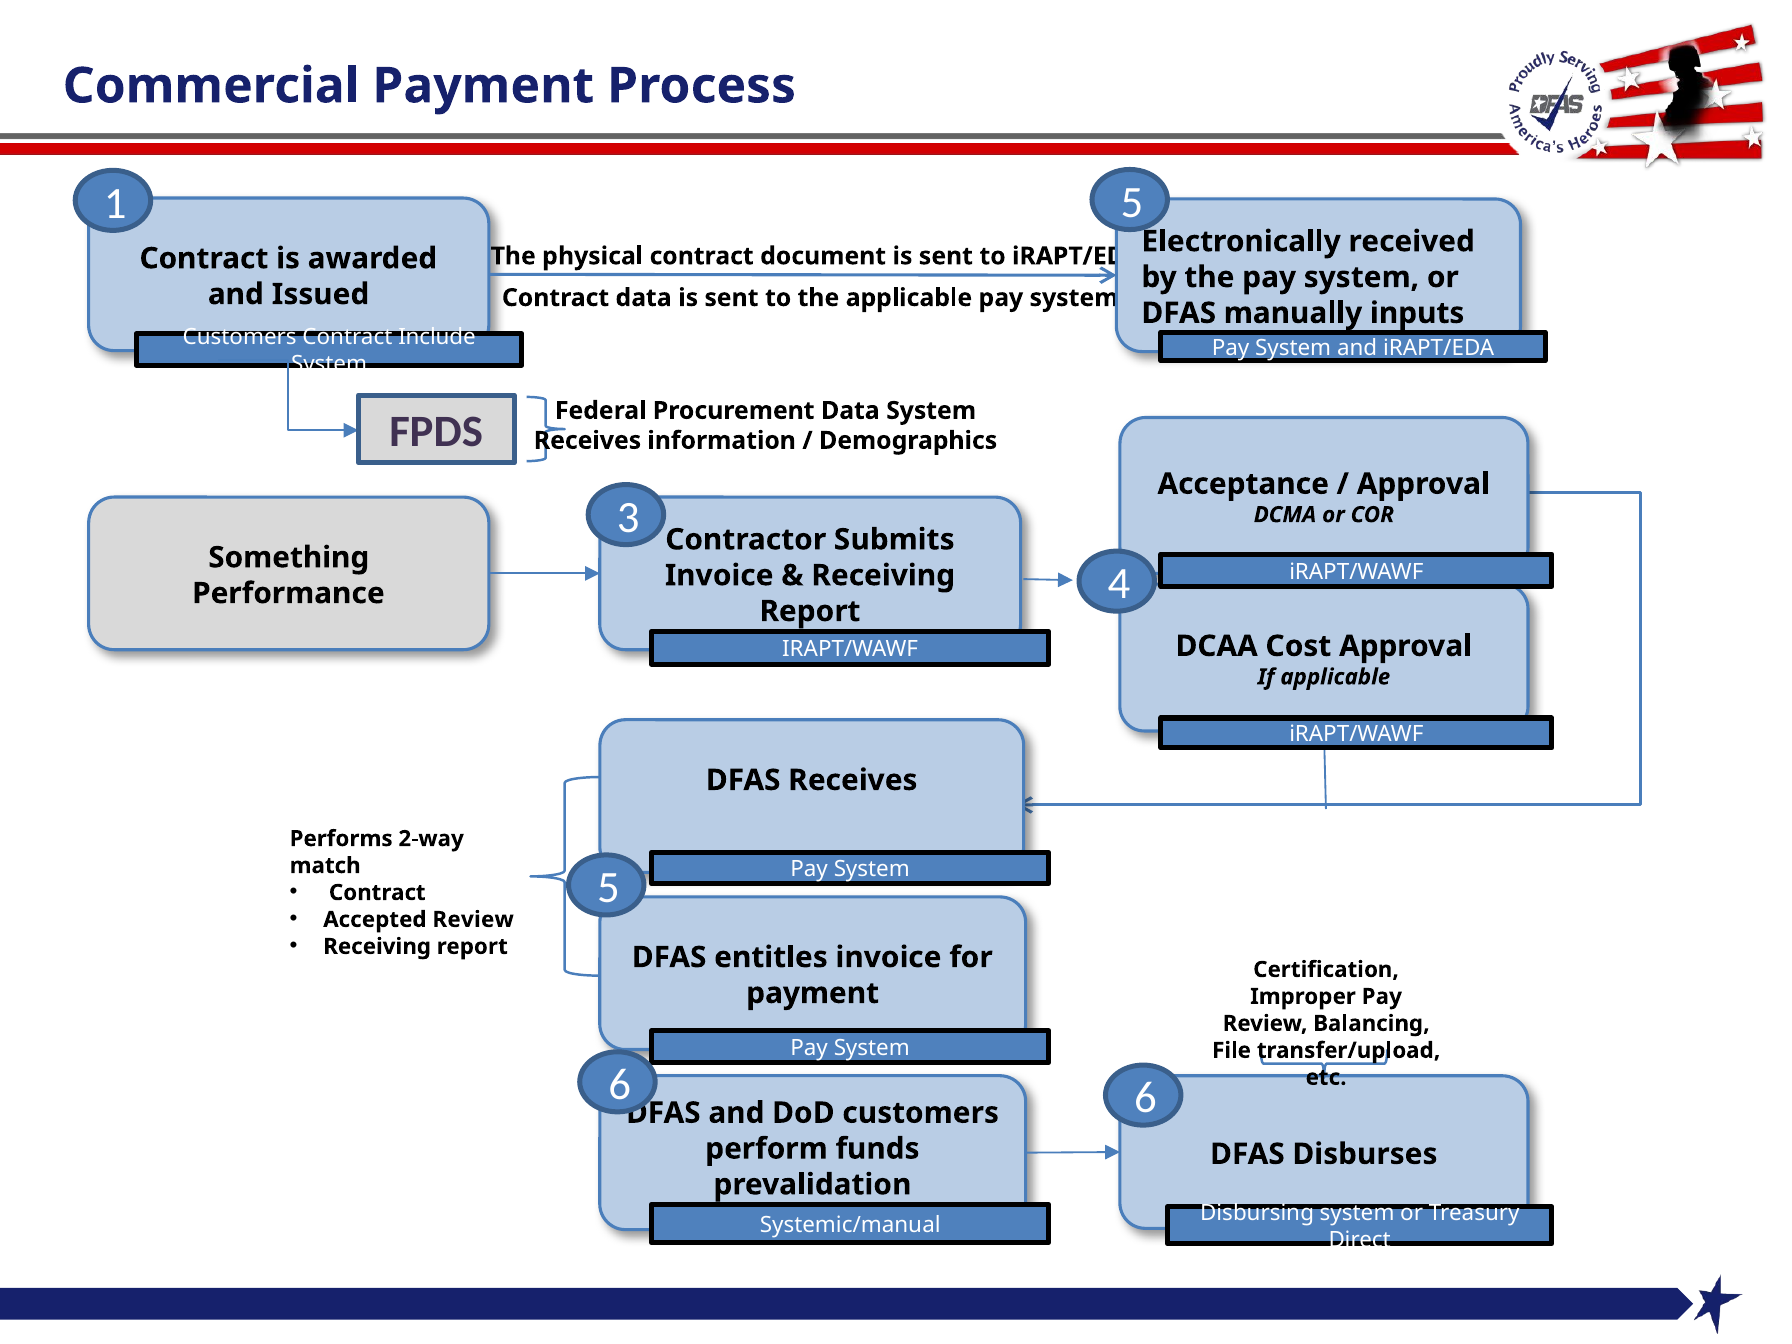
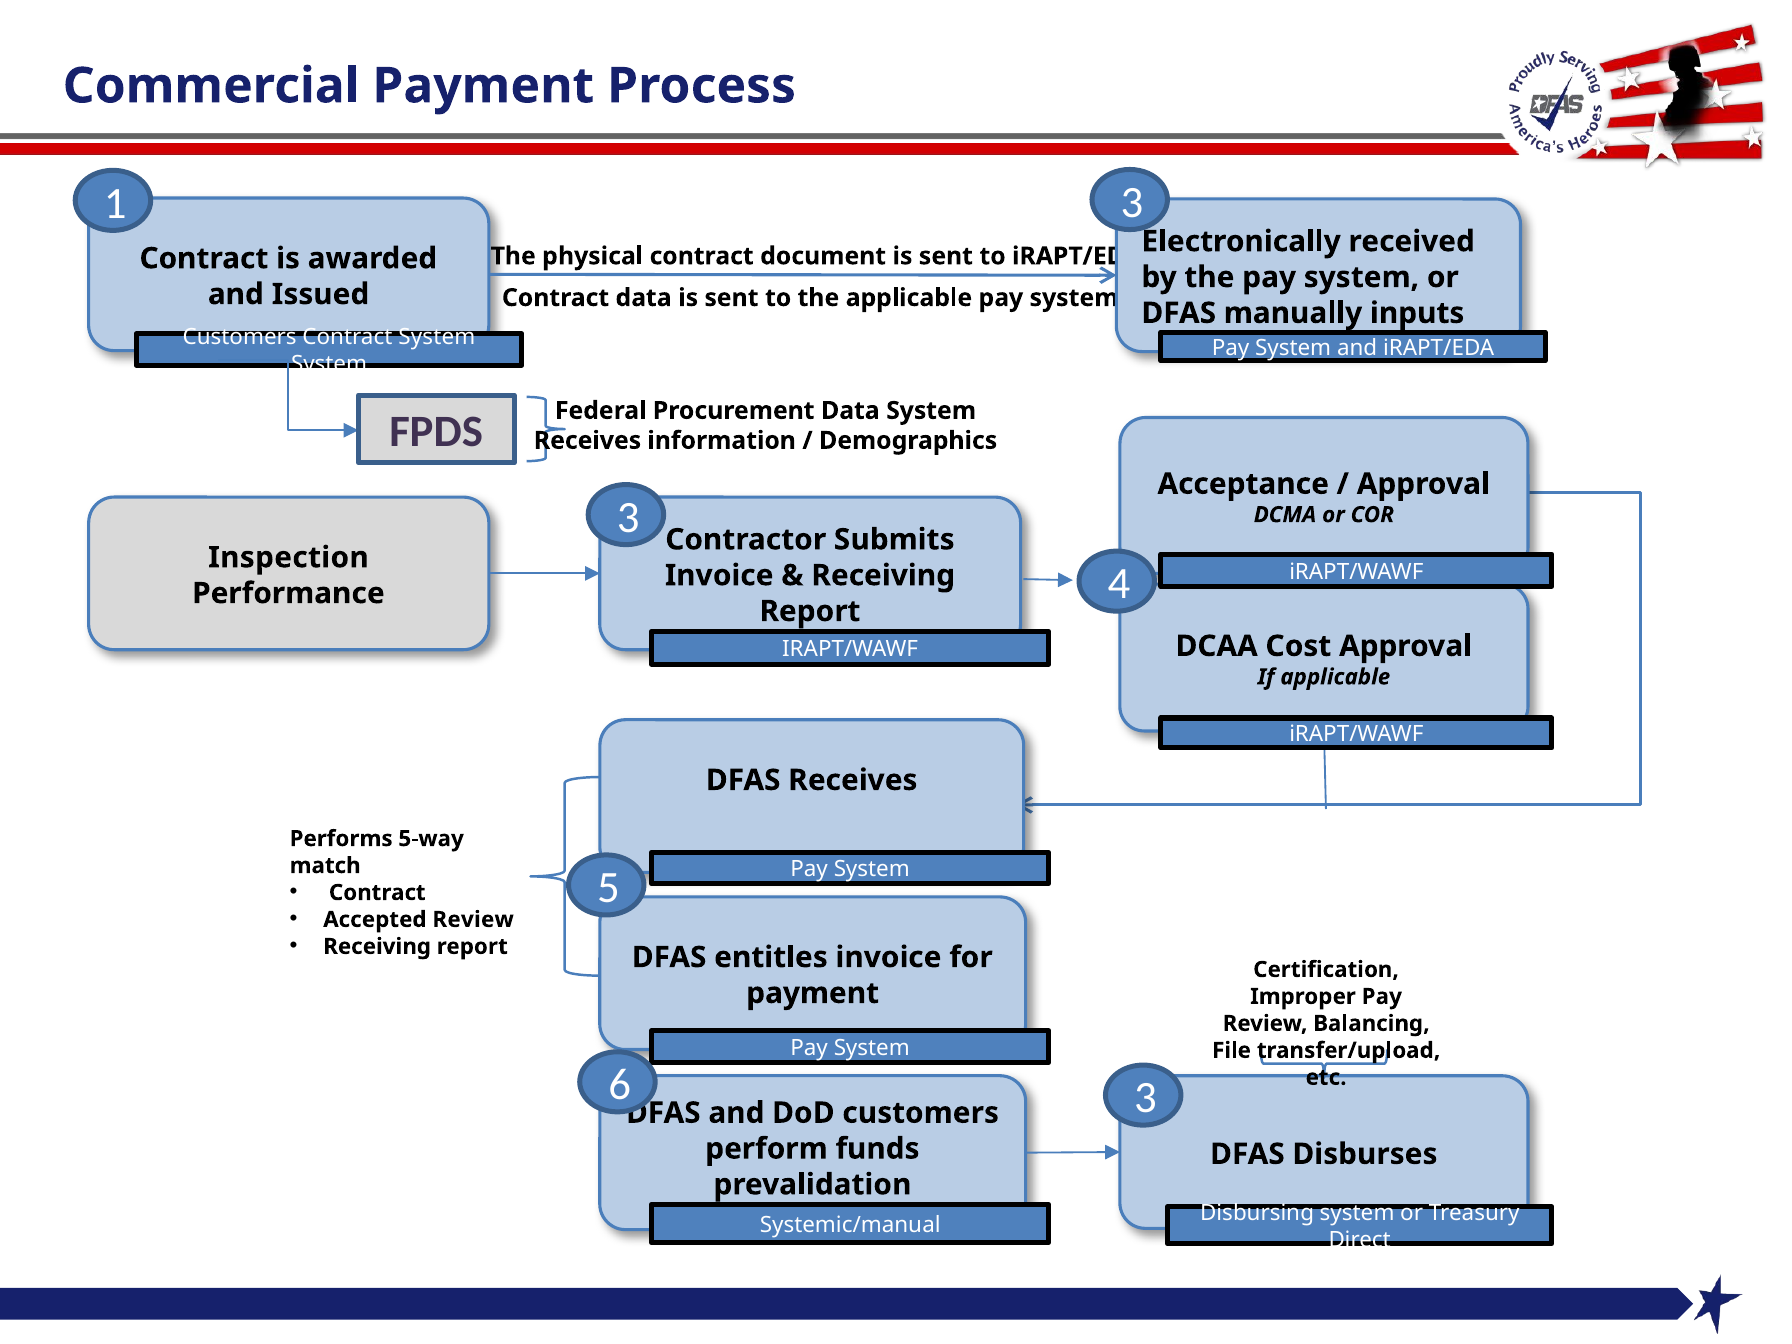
1 5: 5 -> 3 (1132, 203)
Contract Include: Include -> System (437, 338)
Something: Something -> Inspection (289, 558)
2-way: 2-way -> 5-way (431, 839)
6 6: 6 -> 3 (1145, 1098)
